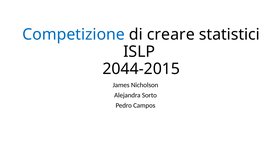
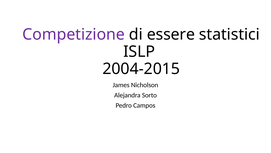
Competizione colour: blue -> purple (74, 34)
creare: creare -> essere (171, 34)
2044-2015: 2044-2015 -> 2004-2015 (141, 69)
